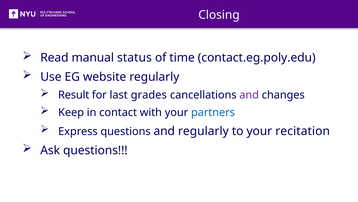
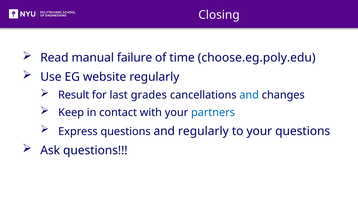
status: status -> failure (135, 58)
contact.eg.poly.edu: contact.eg.poly.edu -> choose.eg.poly.edu (257, 58)
and colour: purple -> blue (249, 95)
your recitation: recitation -> questions (303, 131)
